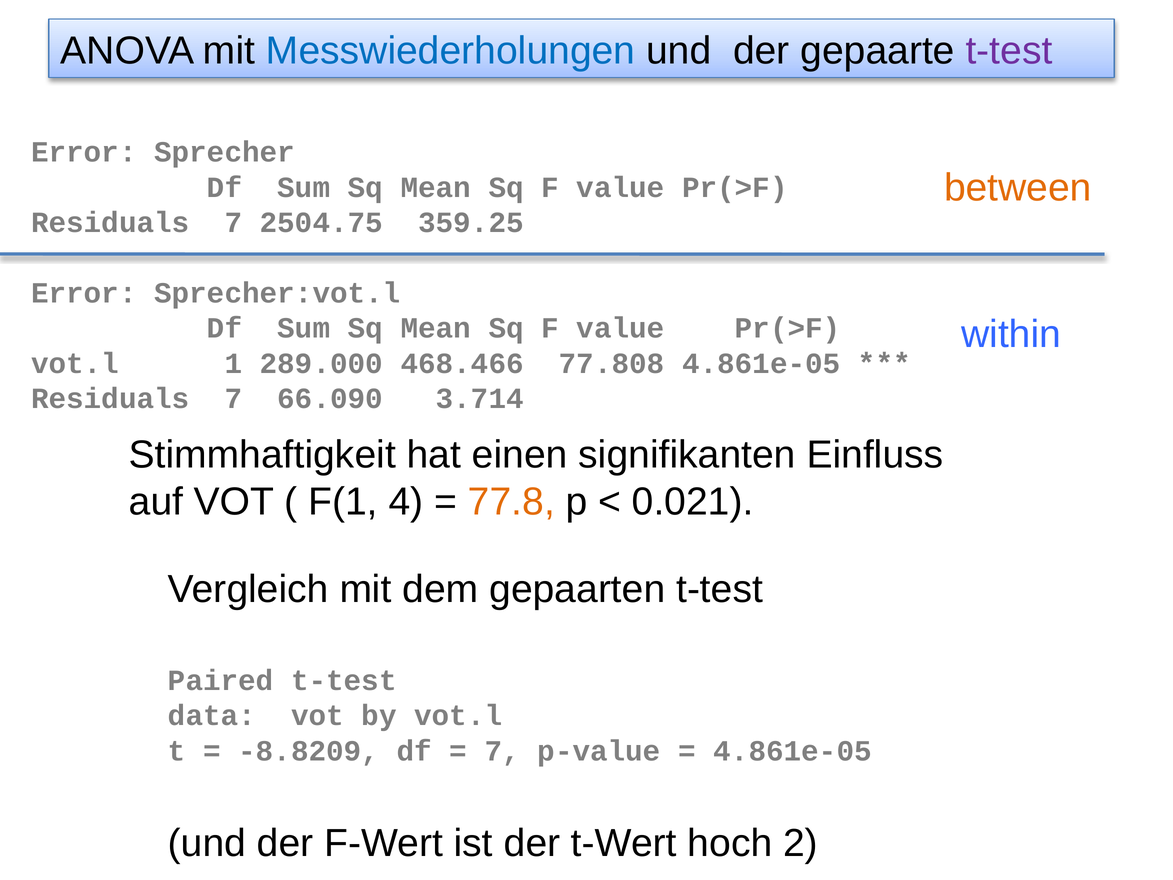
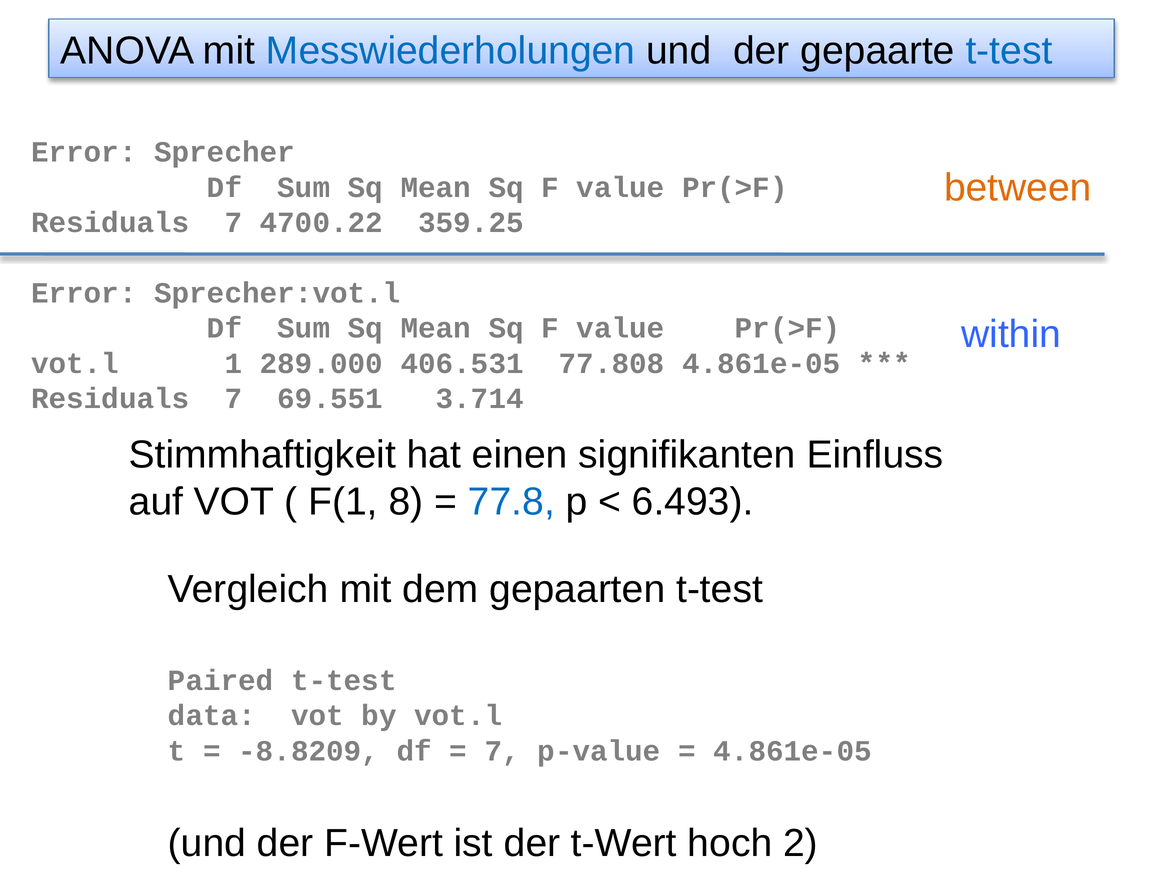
t-test colour: purple -> blue (1009, 51)
2504.75: 2504.75 -> 4700.22 (321, 223)
468.466: 468.466 -> 406.531 (462, 363)
66.090: 66.090 -> 69.551 (330, 399)
4: 4 -> 8 (406, 502)
77.8 colour: orange -> blue (511, 502)
0.021: 0.021 -> 6.493 (693, 502)
